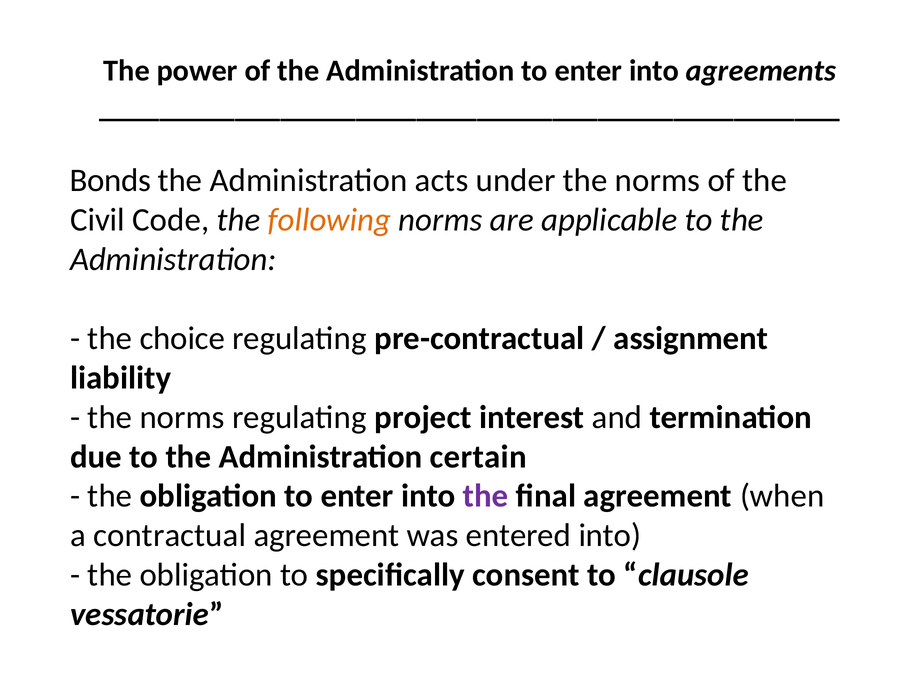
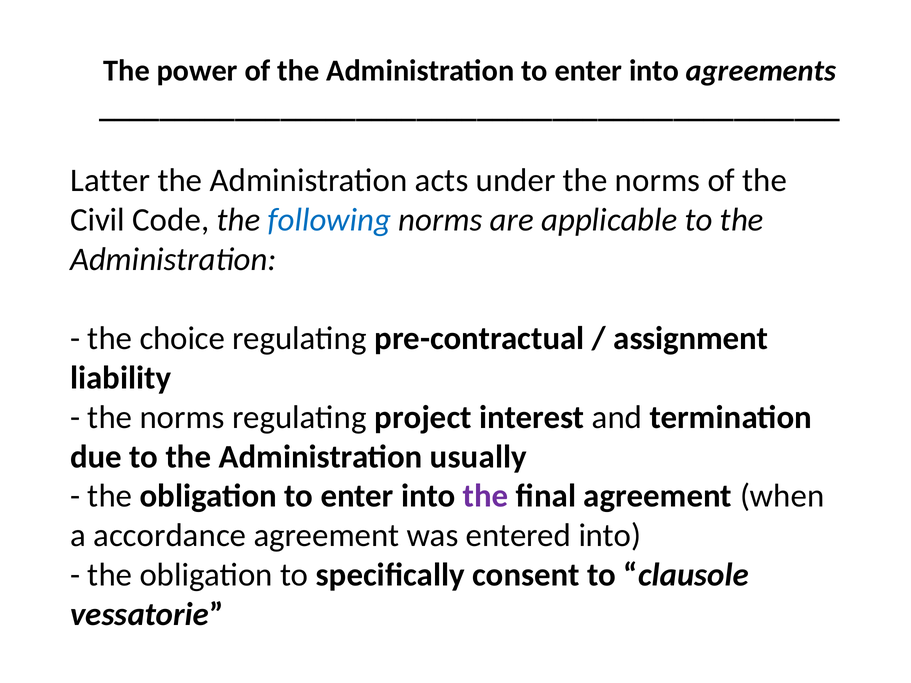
Bonds: Bonds -> Latter (110, 181)
following colour: orange -> blue (330, 220)
certain: certain -> usually (478, 457)
contractual: contractual -> accordance (170, 536)
